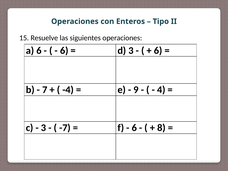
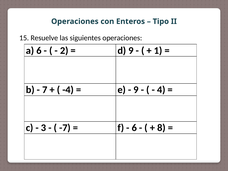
6: 6 -> 2 (64, 51)
d 3: 3 -> 9 (131, 51)
6: 6 -> 1 (158, 51)
